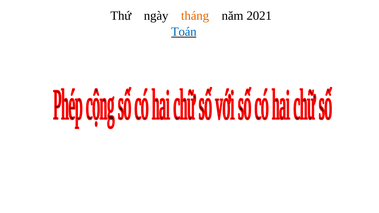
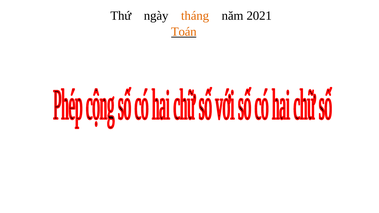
Toán colour: blue -> orange (184, 32)
